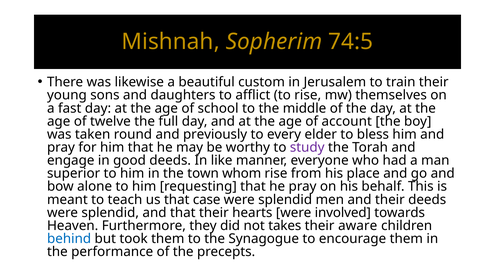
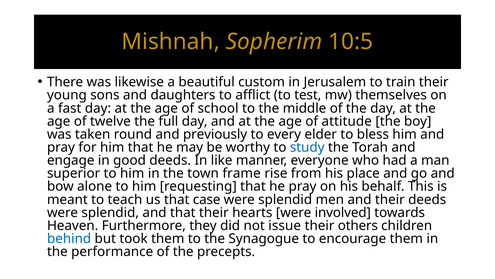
74:5: 74:5 -> 10:5 (351, 42)
to rise: rise -> test (308, 95)
account: account -> attitude (347, 121)
study colour: purple -> blue (307, 147)
whom: whom -> frame (242, 173)
takes: takes -> issue (285, 225)
aware: aware -> others (358, 225)
